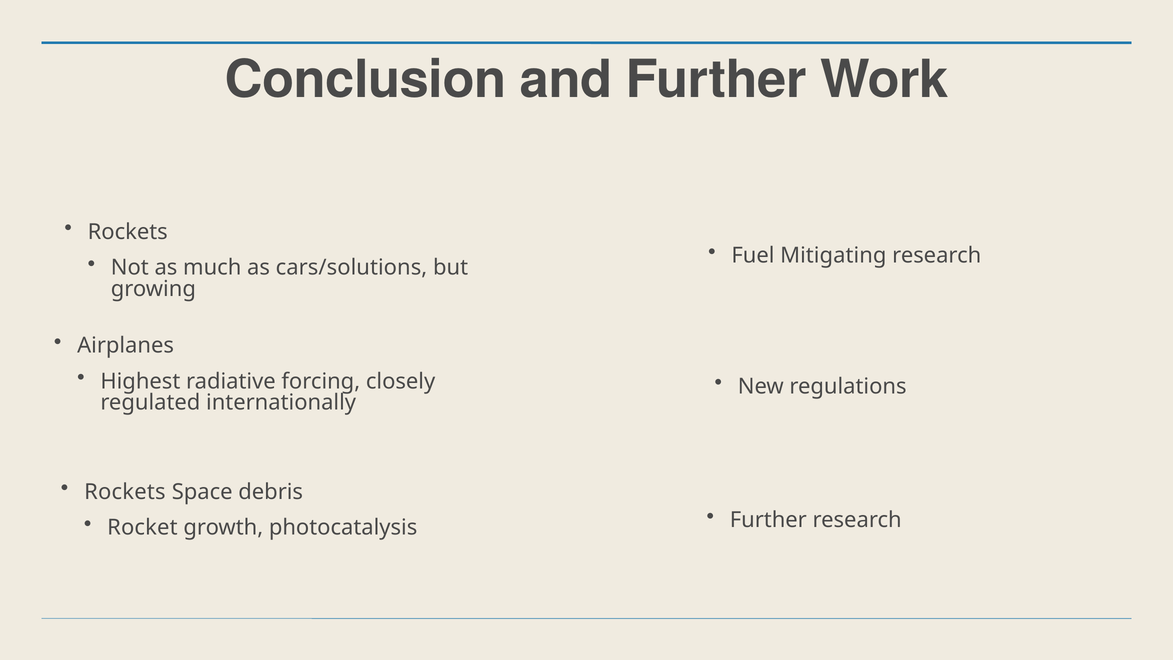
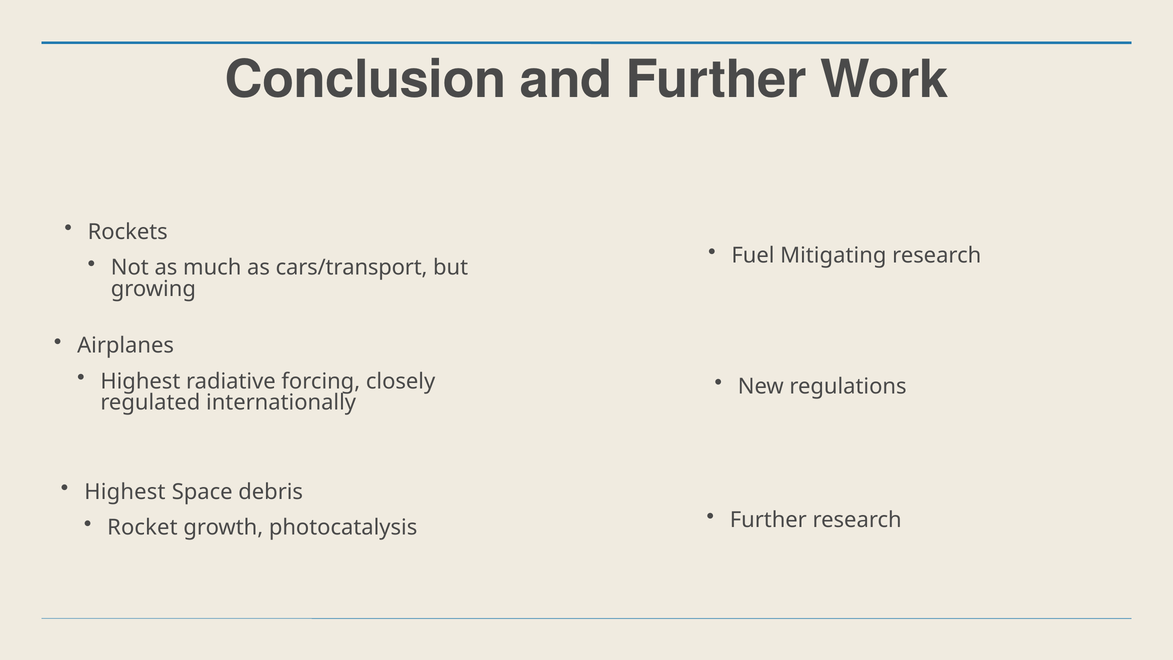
cars/solutions: cars/solutions -> cars/transport (352, 268)
Rockets: Rockets -> Highest (125, 492)
